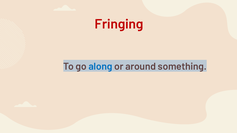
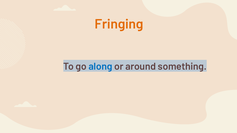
Fringing colour: red -> orange (119, 24)
